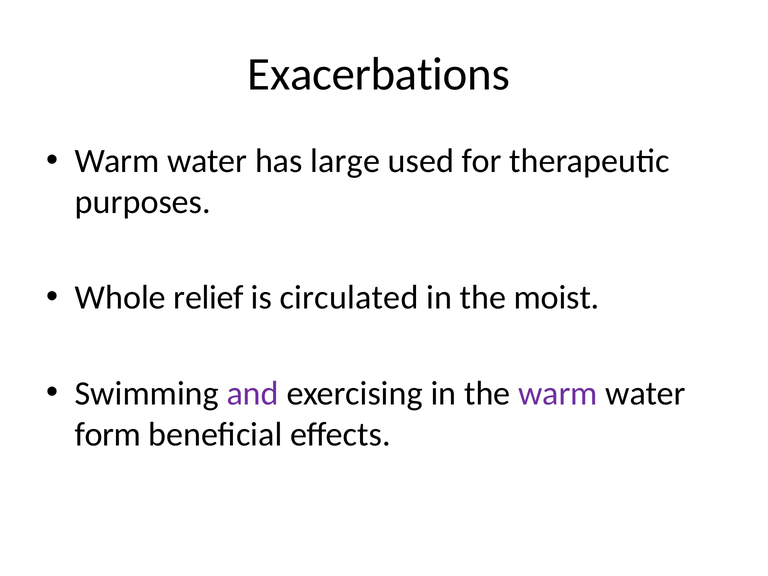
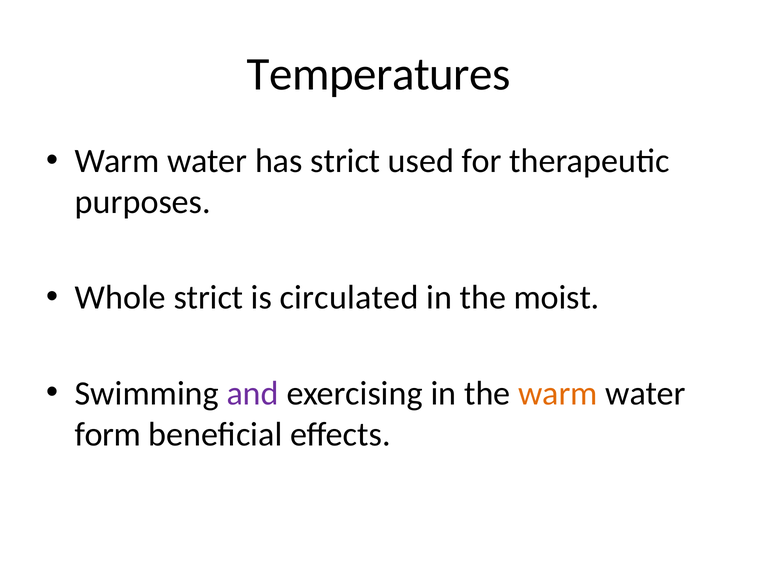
Exacerbations: Exacerbations -> Temperatures (379, 74)
has large: large -> strict (345, 161)
Whole relief: relief -> strict (208, 298)
warm colour: purple -> orange (558, 393)
